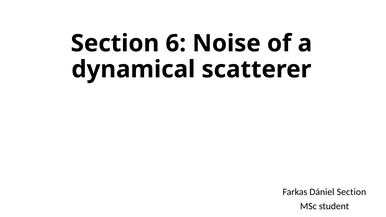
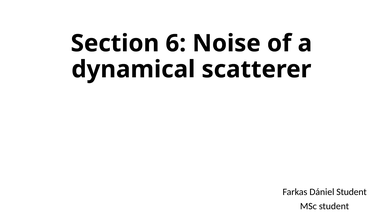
Dániel Section: Section -> Student (352, 192)
